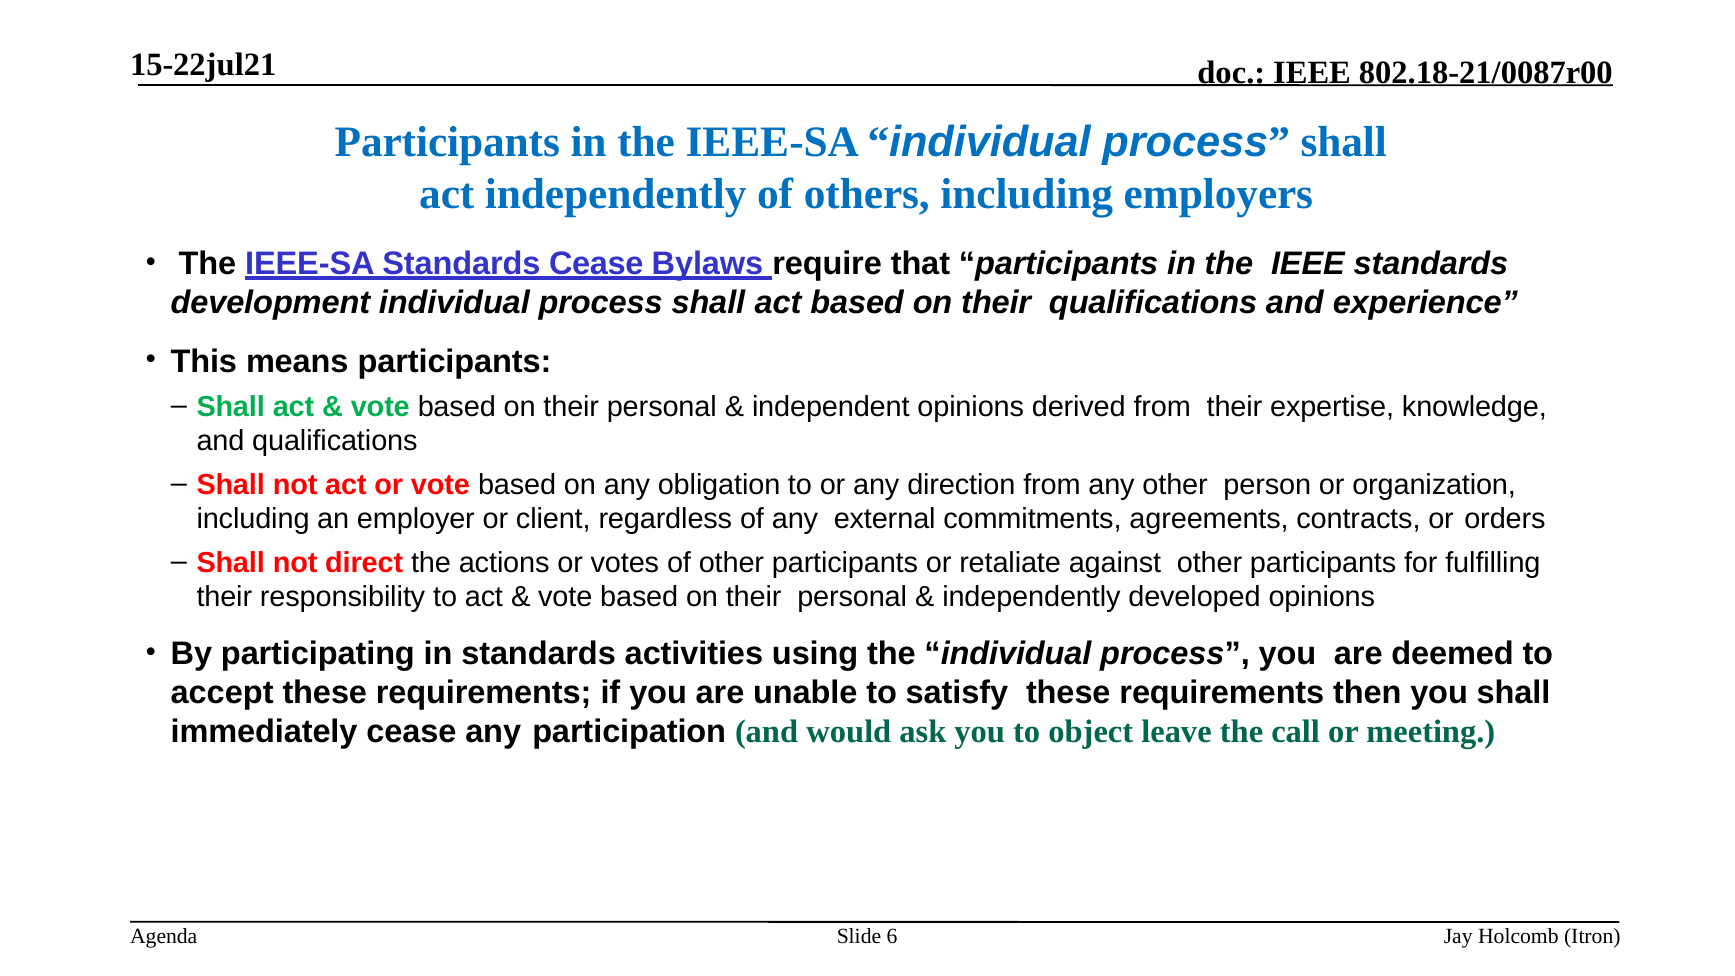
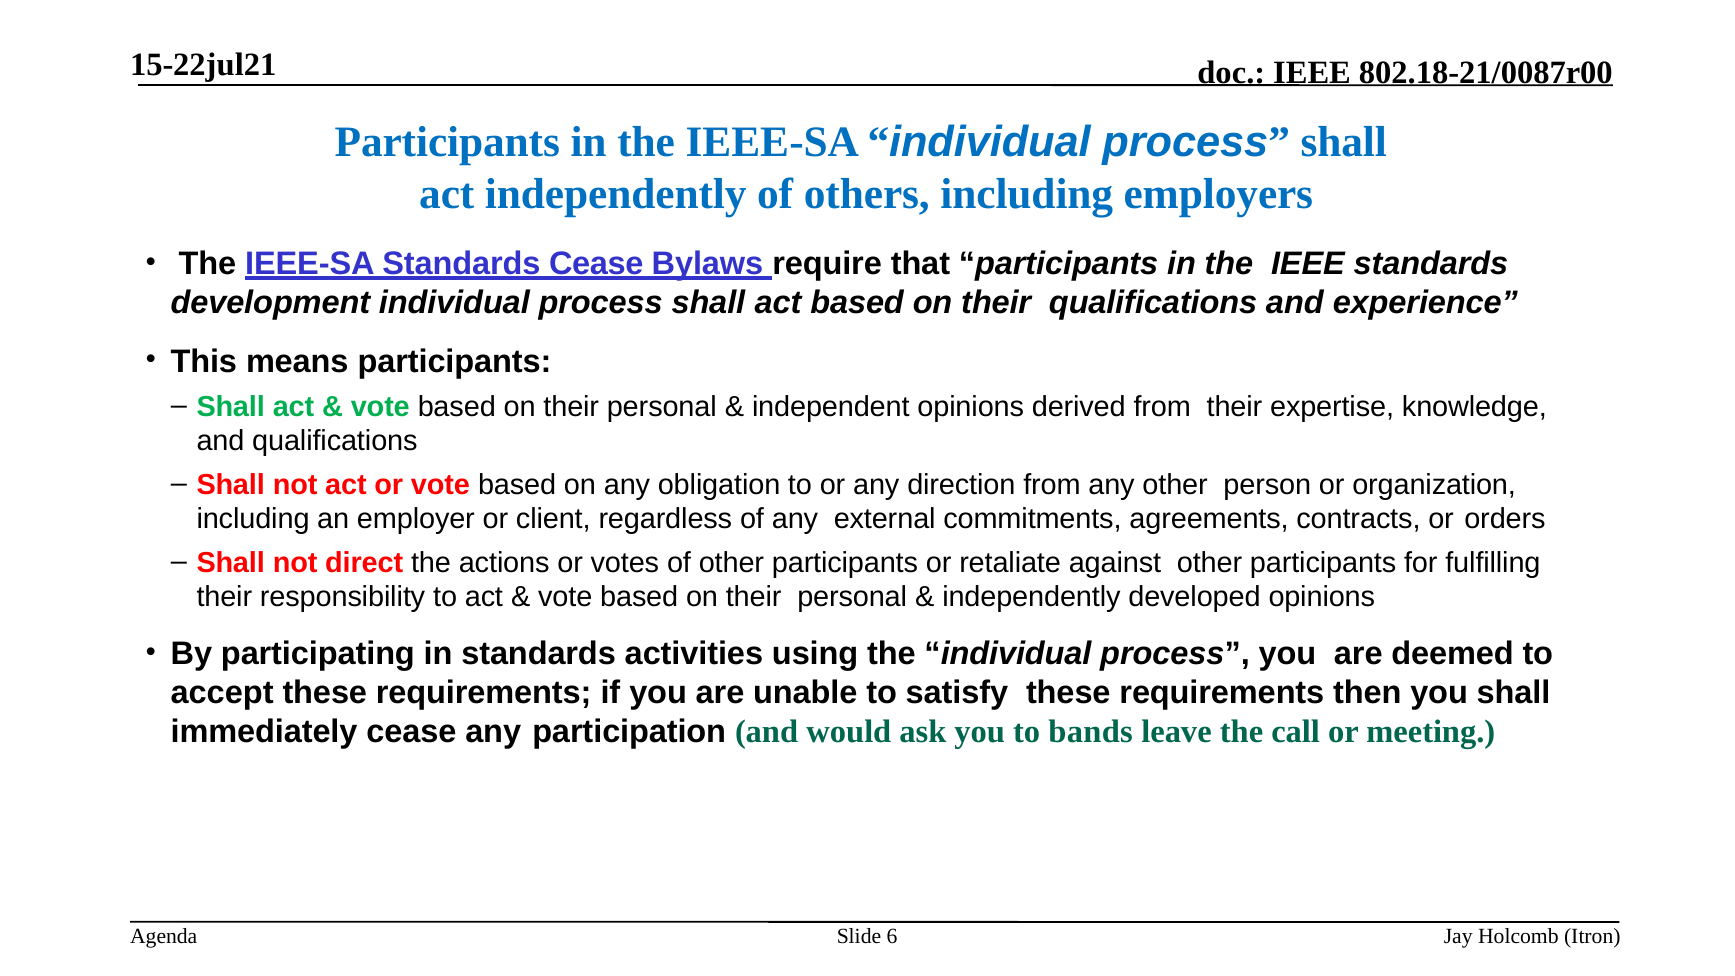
object: object -> bands (1091, 732)
